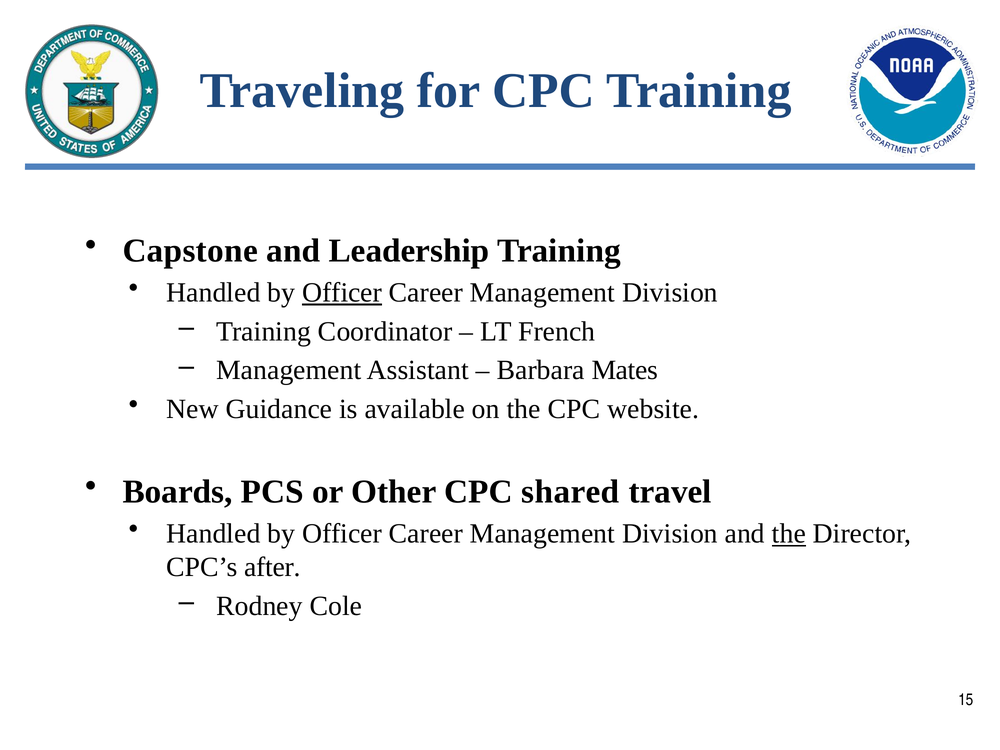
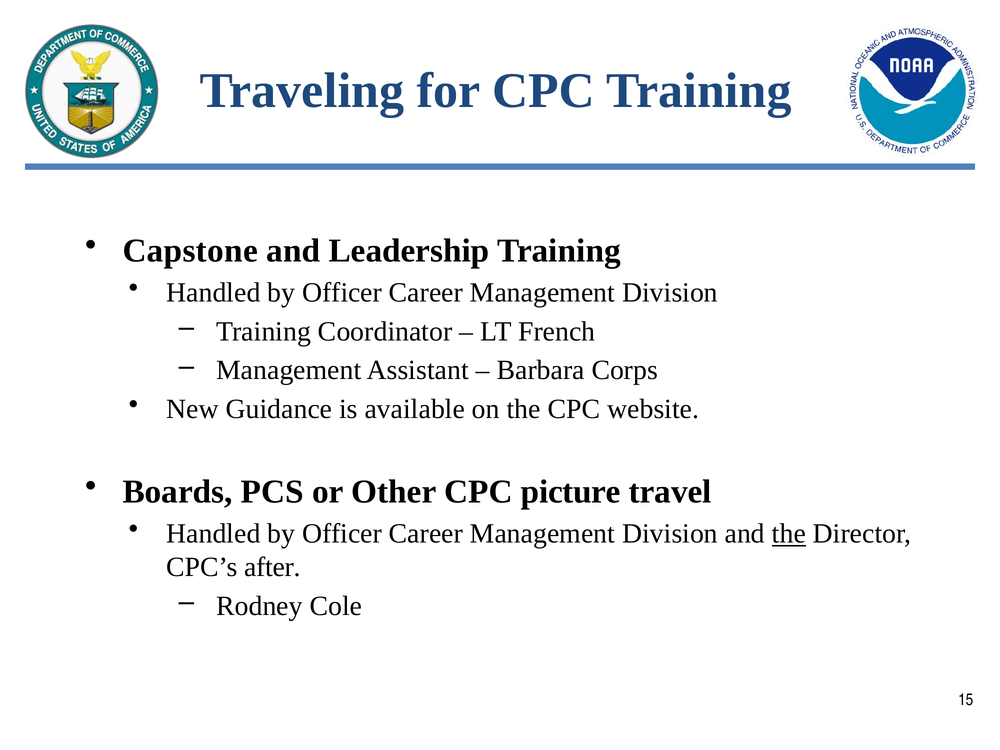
Officer underline: present -> none (342, 293)
Mates: Mates -> Corps (625, 370)
shared: shared -> picture (571, 492)
